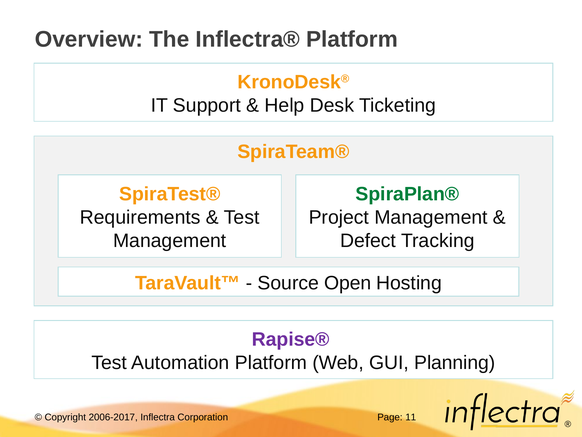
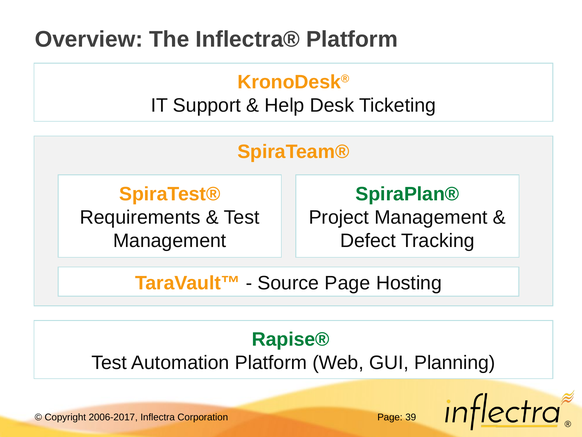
Source Open: Open -> Page (347, 283)
Rapise® colour: purple -> green (291, 339)
11: 11 -> 39 (411, 417)
